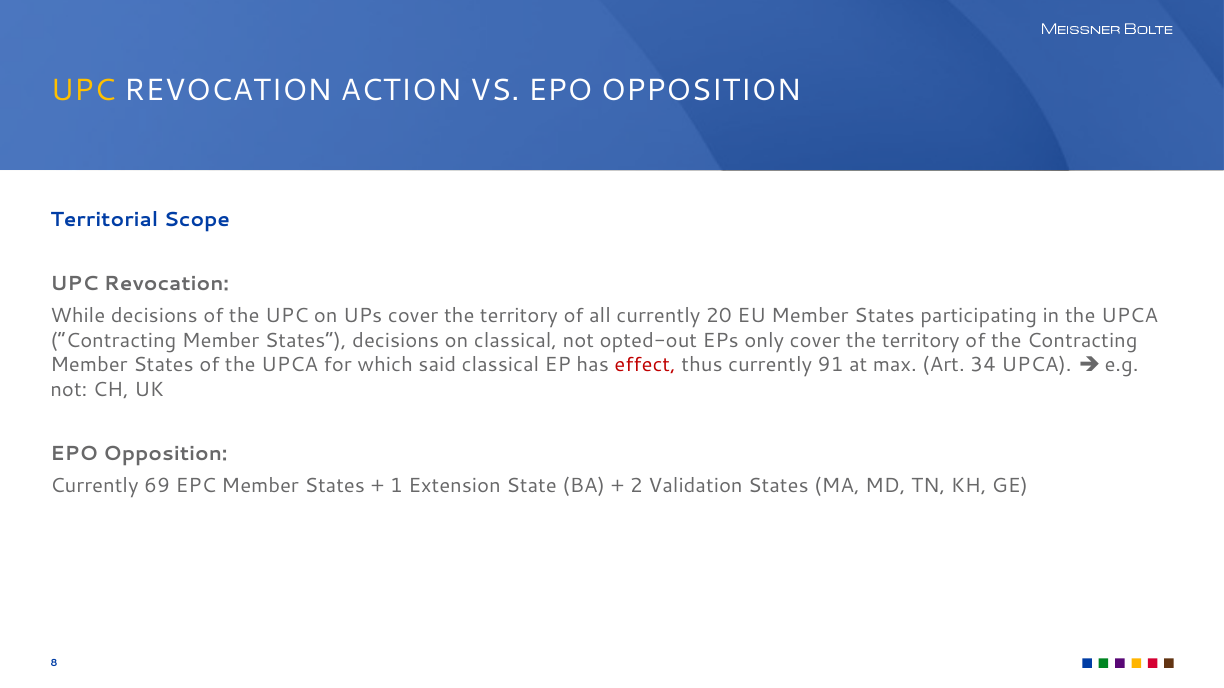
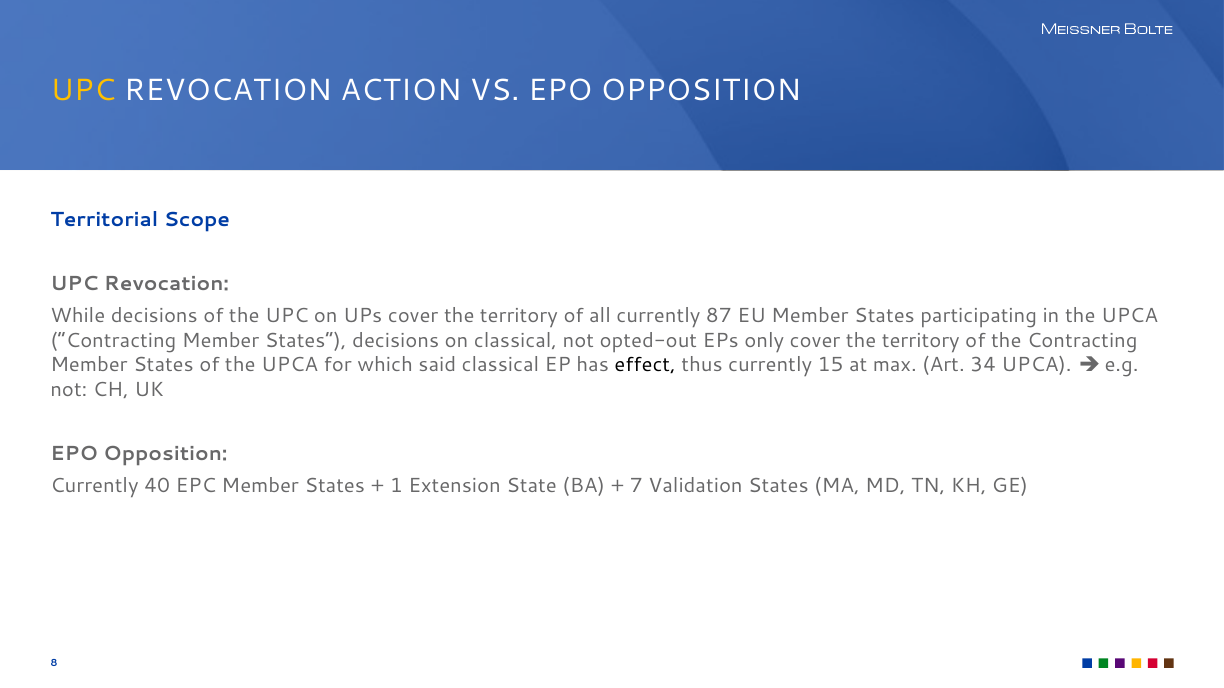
20: 20 -> 87 (719, 316)
effect colour: red -> black (645, 365)
91: 91 -> 15 (831, 365)
69: 69 -> 40 (157, 486)
2: 2 -> 7 (636, 486)
